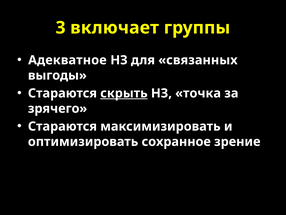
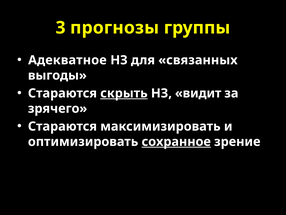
включает: включает -> прогнозы (115, 28)
точка: точка -> видит (198, 93)
сохранное underline: none -> present (176, 141)
